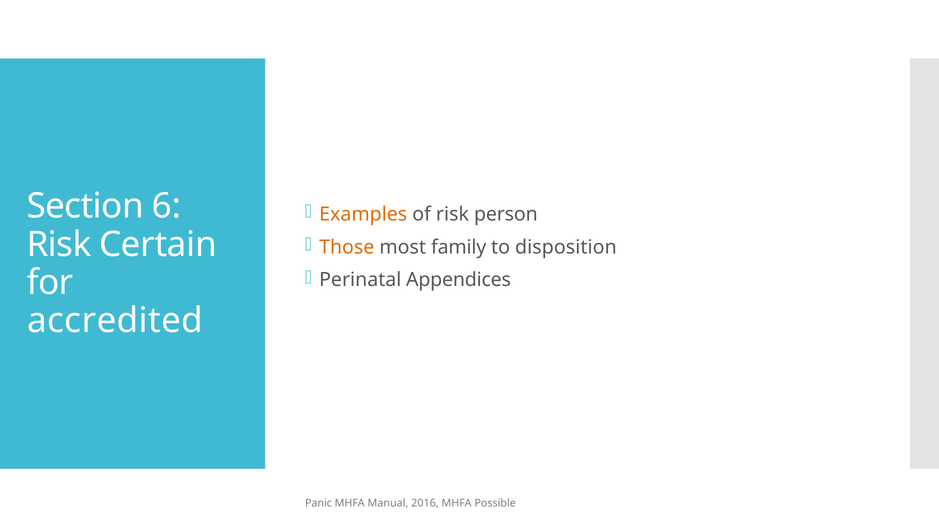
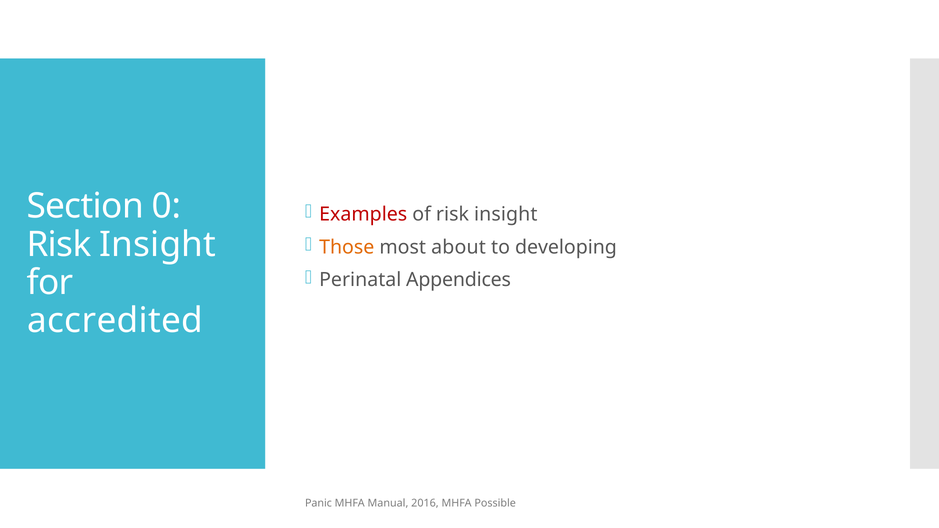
6: 6 -> 0 (167, 206)
Examples colour: orange -> red (363, 214)
of risk person: person -> insight (506, 214)
Certain: Certain -> Insight (158, 244)
family: family -> about (459, 247)
disposition: disposition -> developing (566, 247)
